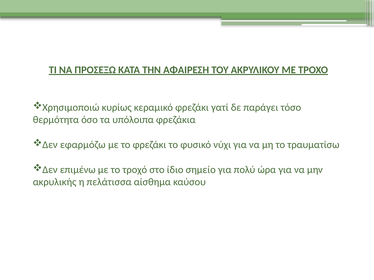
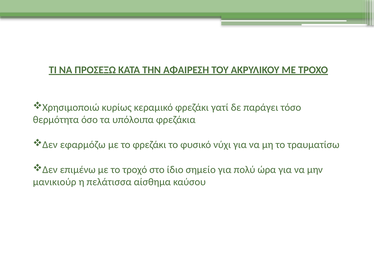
ακρυλικής: ακρυλικής -> μανικιούρ (55, 182)
